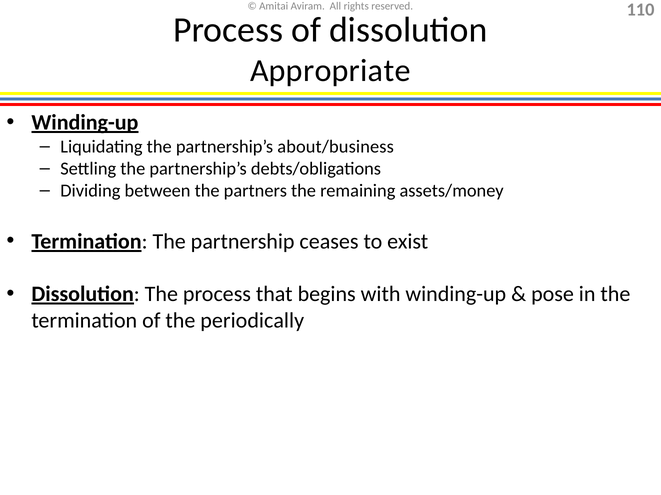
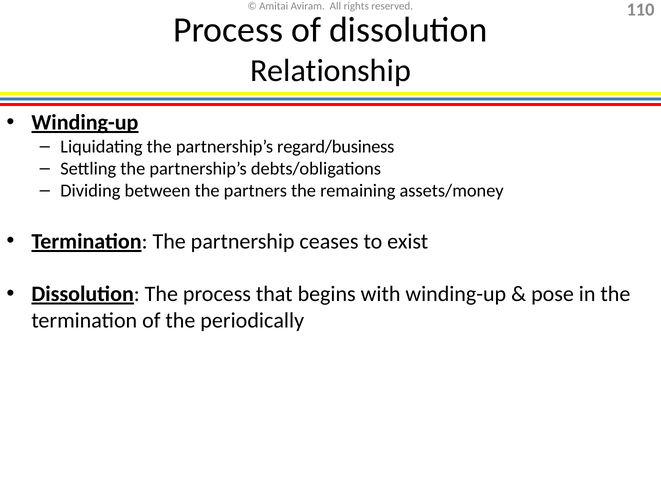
Appropriate: Appropriate -> Relationship (330, 71)
about/business: about/business -> regard/business (336, 147)
